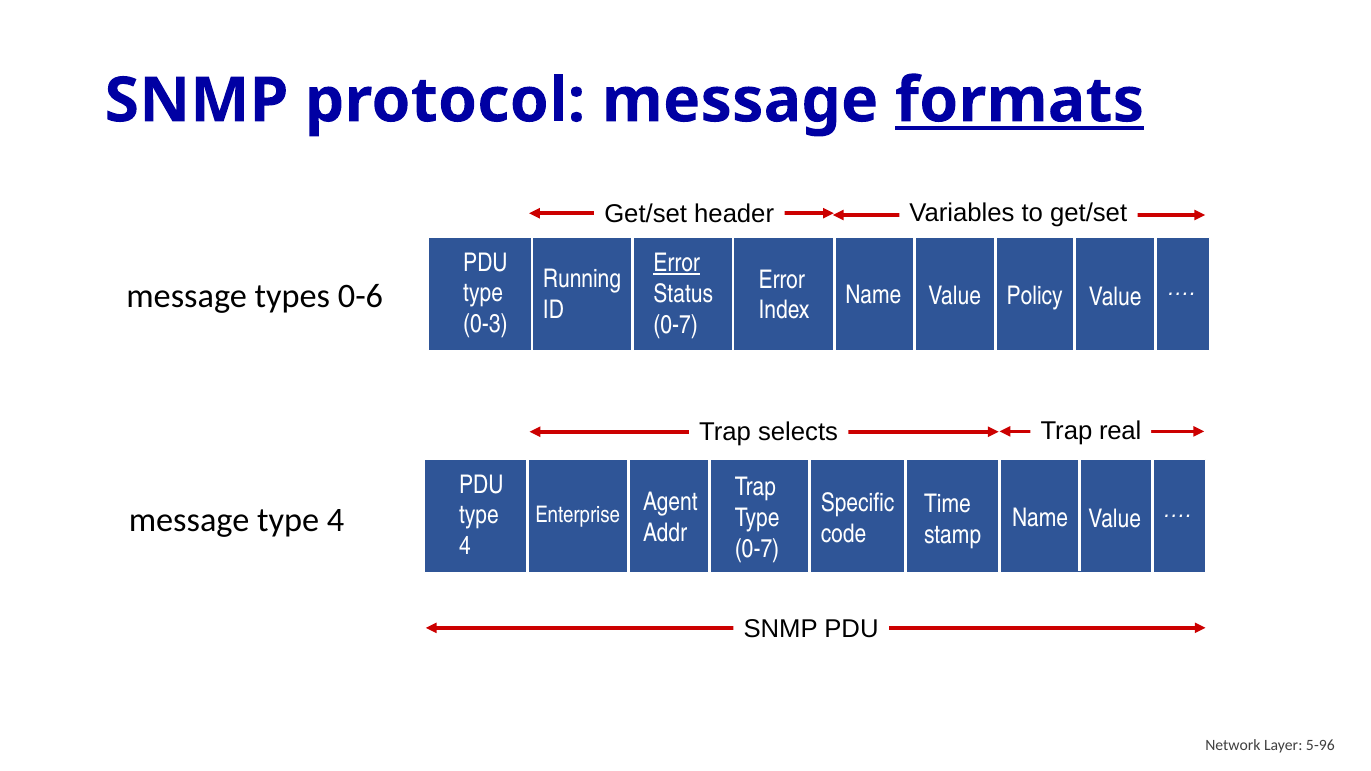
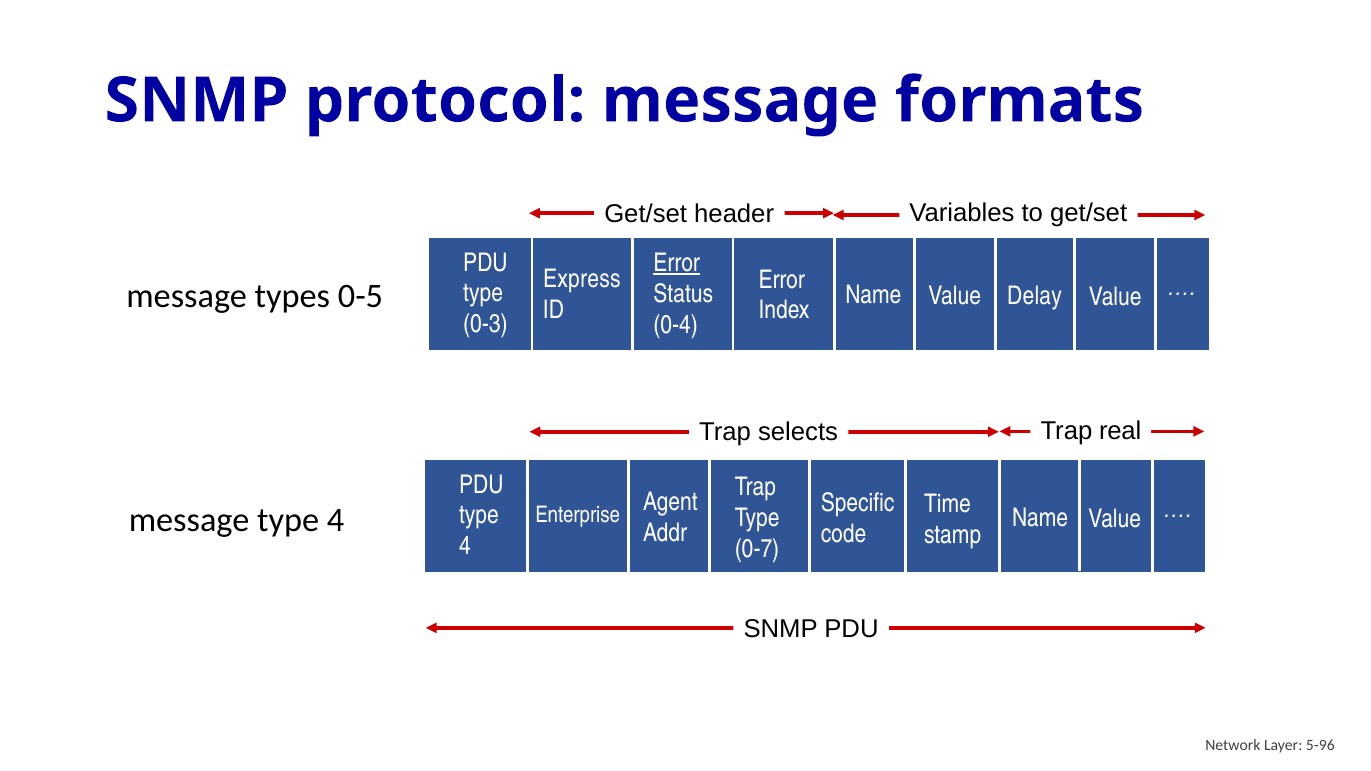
formats underline: present -> none (1019, 101)
Running: Running -> Express (582, 279)
0-6: 0-6 -> 0-5 (361, 296)
Policy: Policy -> Delay (1035, 296)
0-7: 0-7 -> 0-4 (676, 325)
